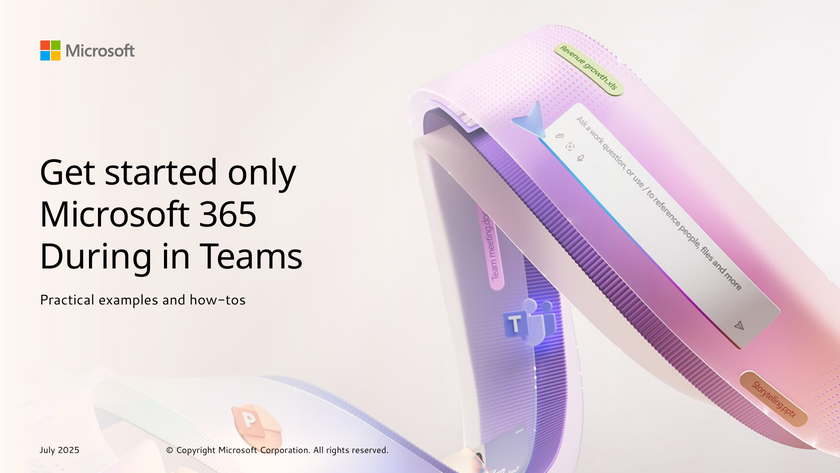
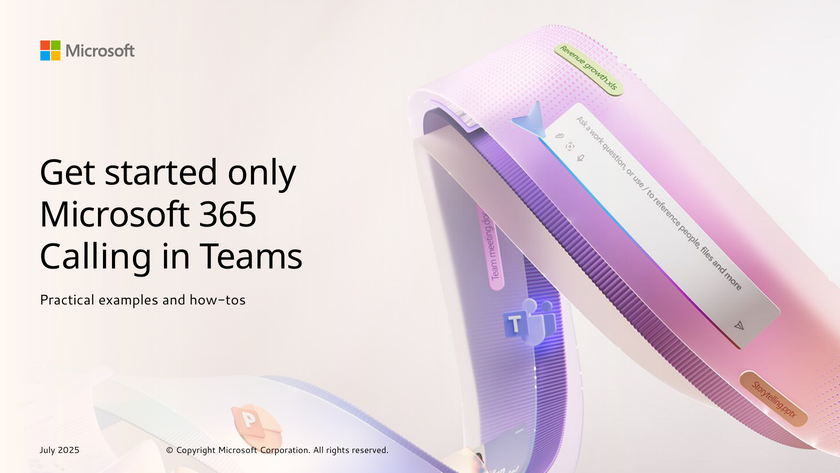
During: During -> Calling (96, 257)
